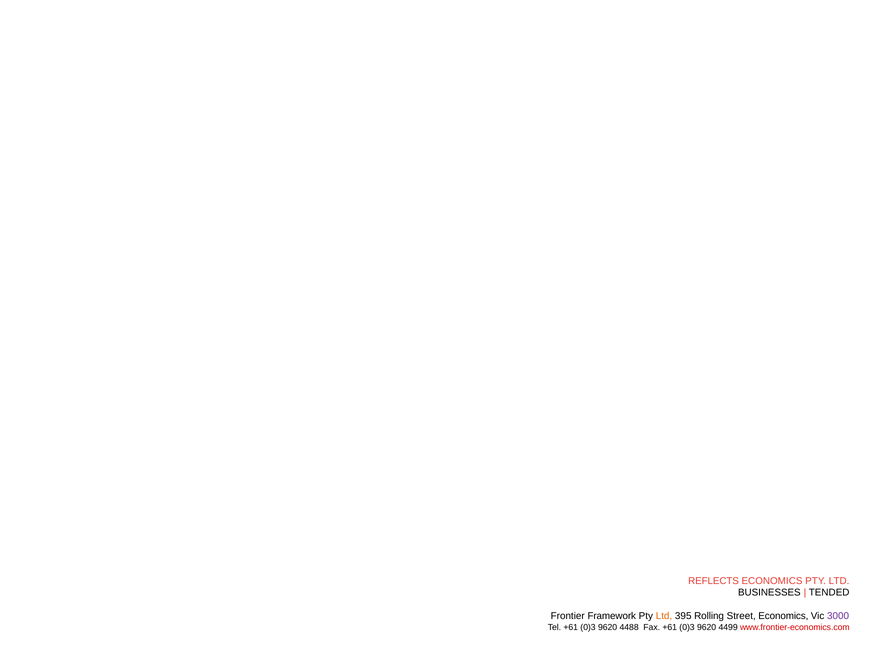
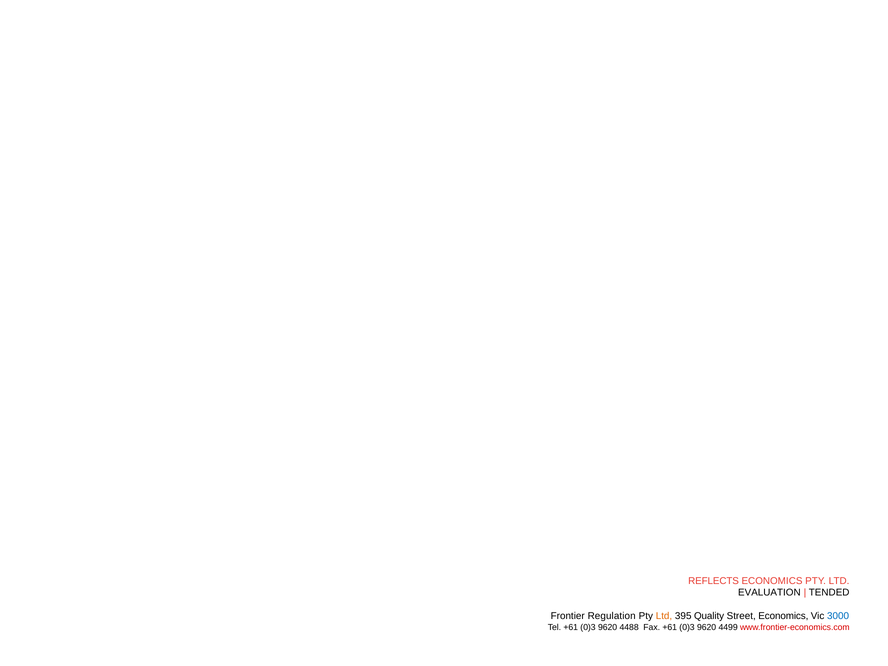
BUSINESSES: BUSINESSES -> EVALUATION (769, 593)
Framework: Framework -> Regulation (612, 616)
Rolling: Rolling -> Quality (709, 616)
3000 colour: purple -> blue (838, 616)
